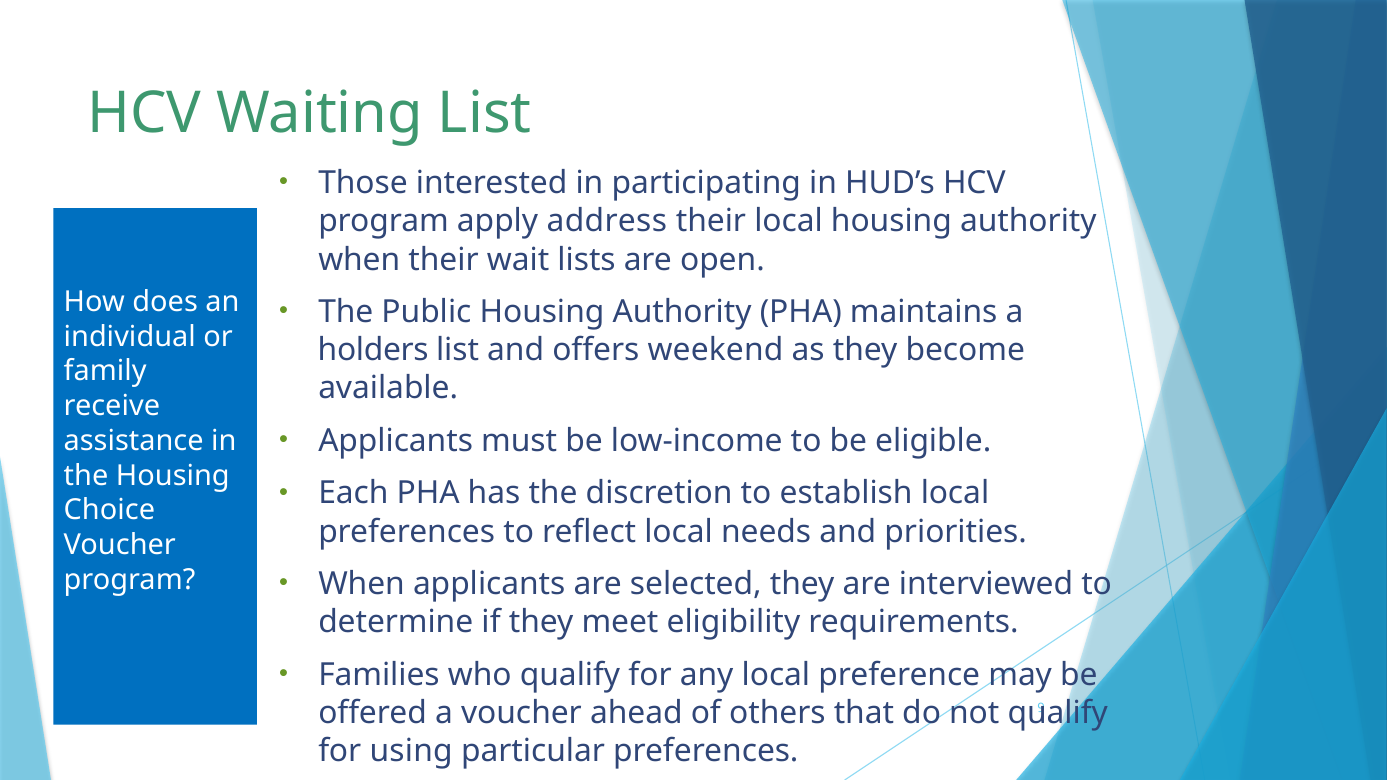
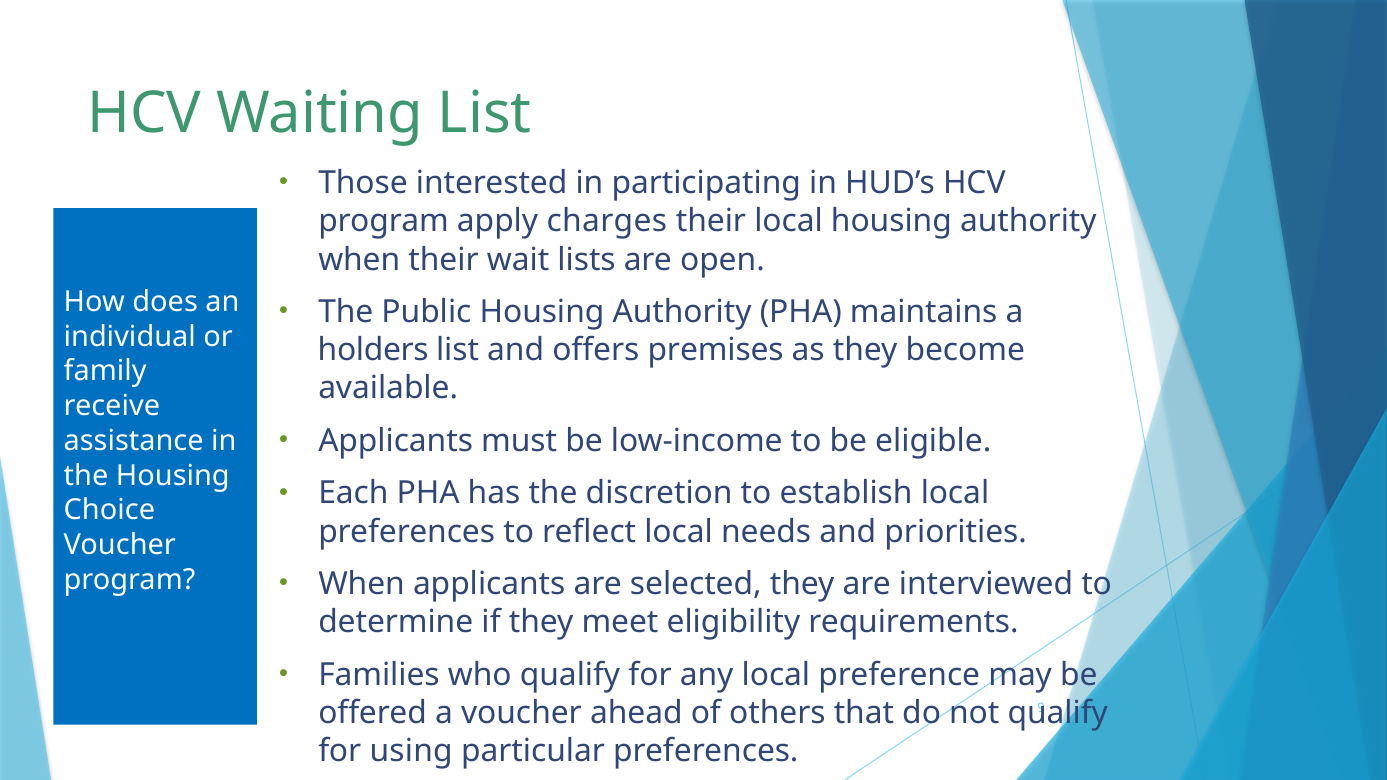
address: address -> charges (607, 221)
weekend: weekend -> premises (716, 350)
